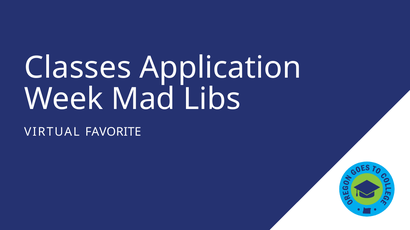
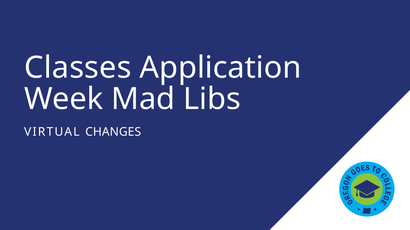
FAVORITE: FAVORITE -> CHANGES (113, 132)
